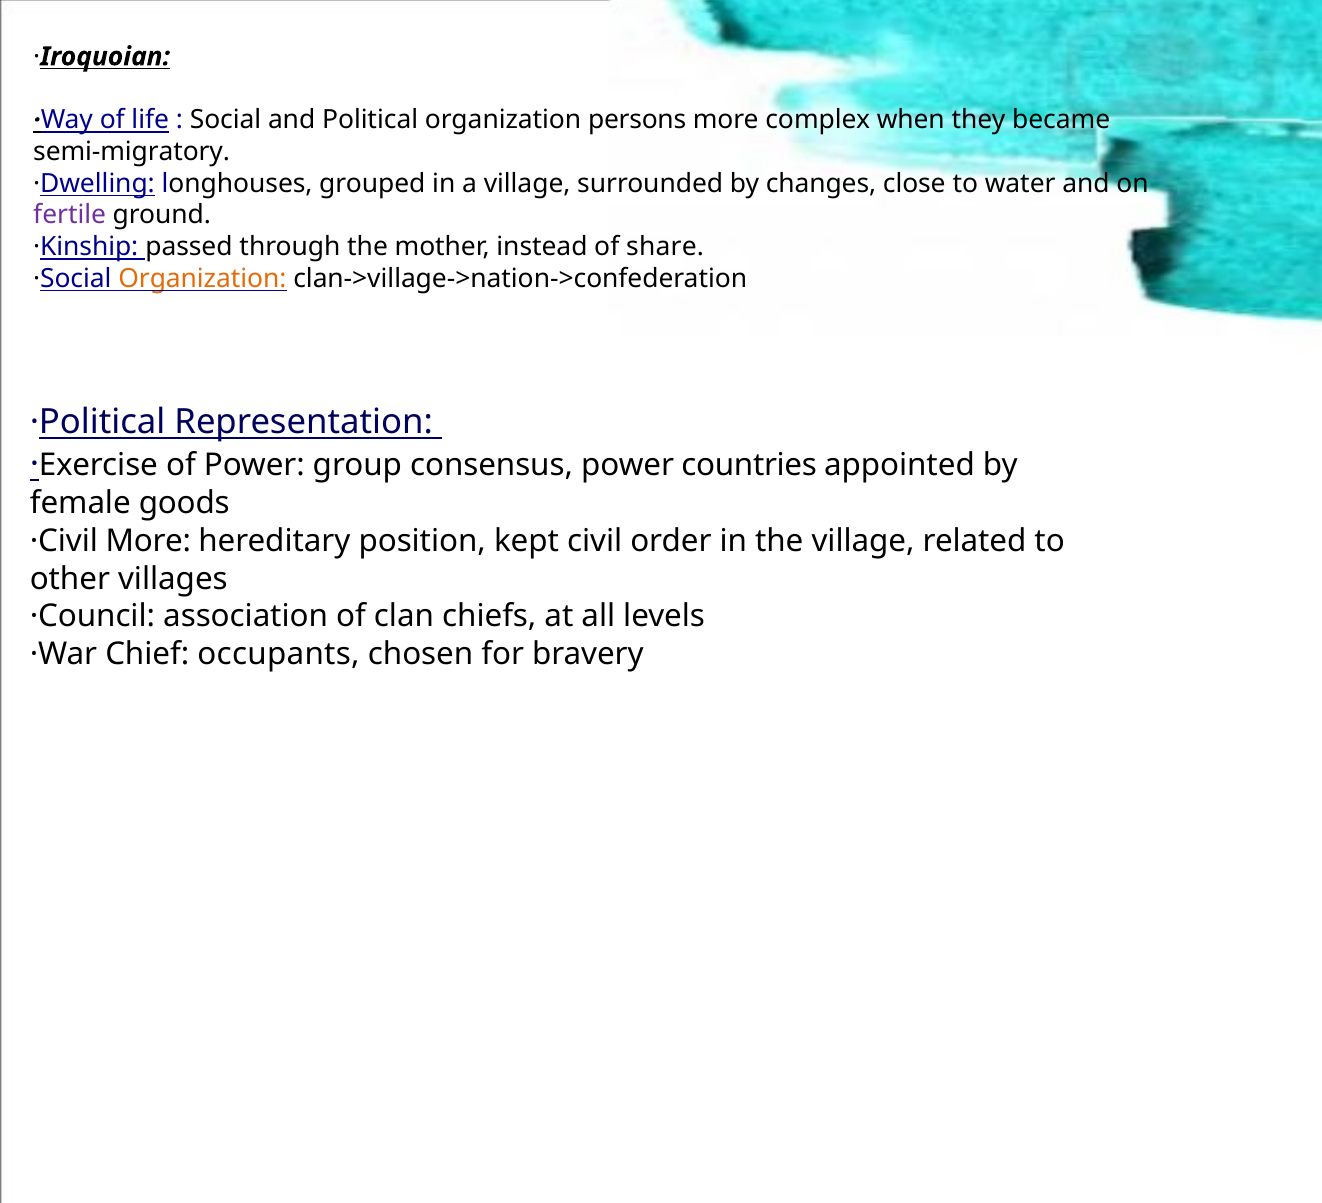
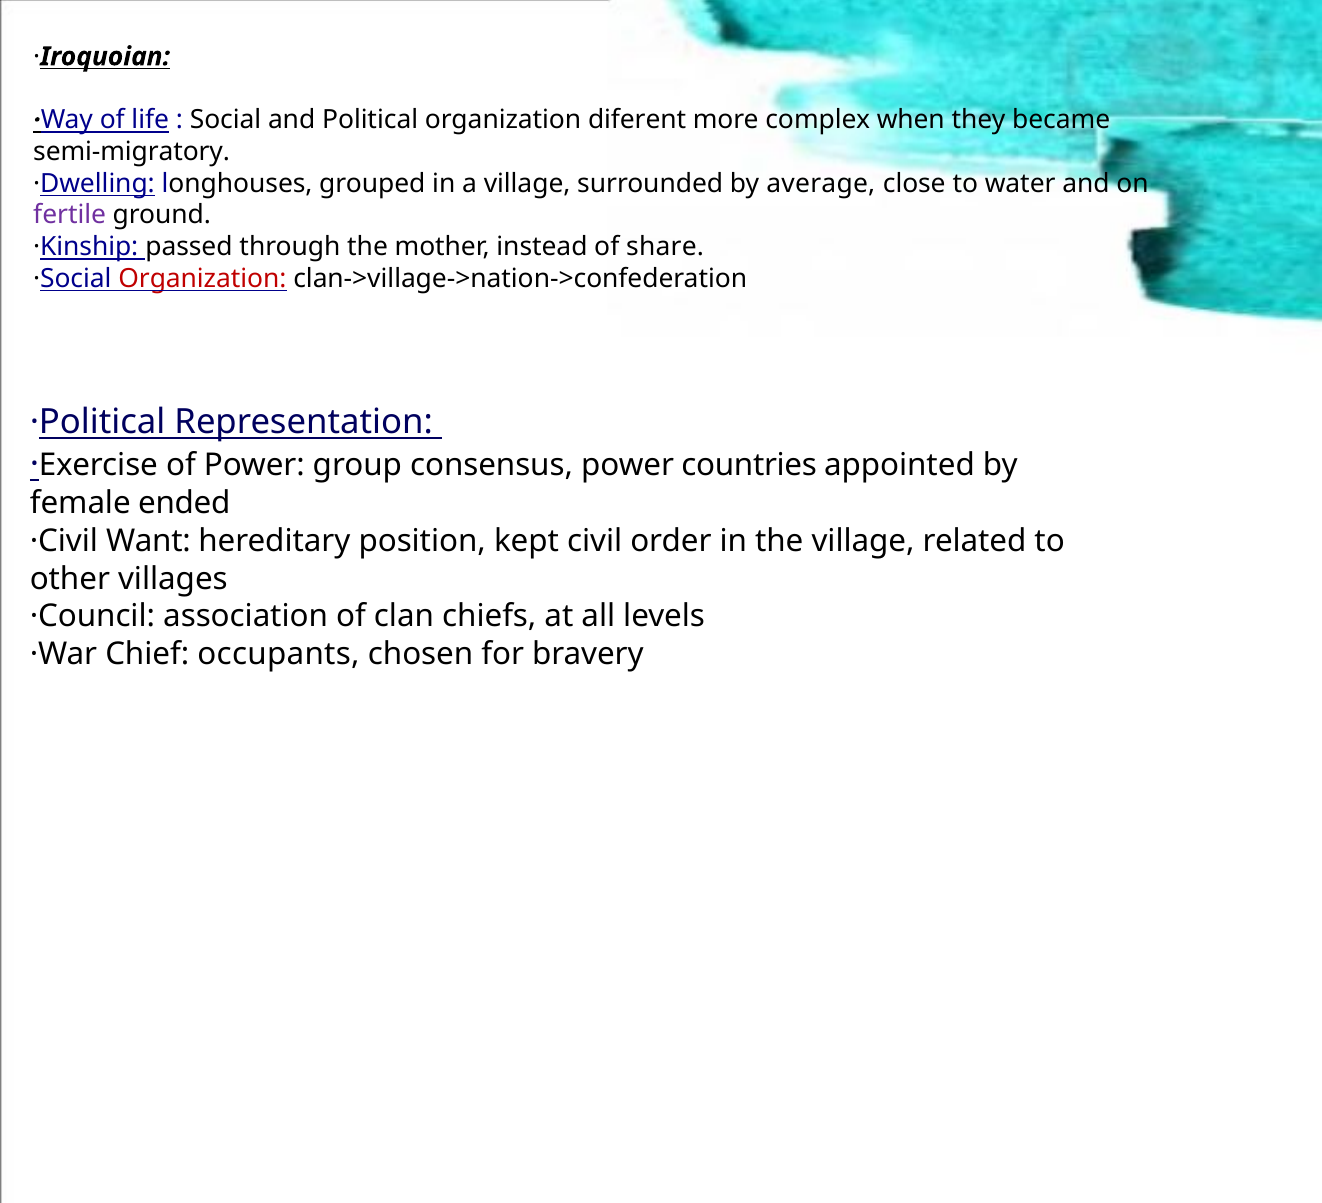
persons: persons -> diferent (637, 120)
changes: changes -> average (821, 183)
Organization colour: orange -> red (202, 279)
goods: goods -> ended (184, 503)
·Civil More: More -> Want (148, 541)
